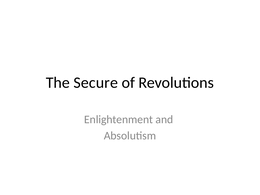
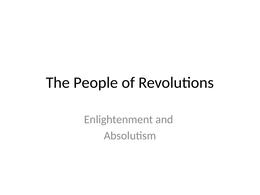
Secure: Secure -> People (96, 83)
